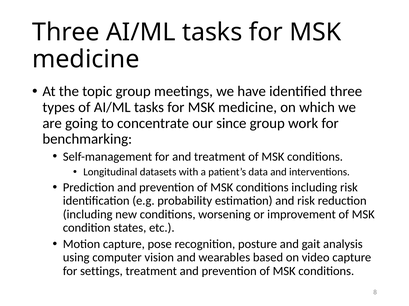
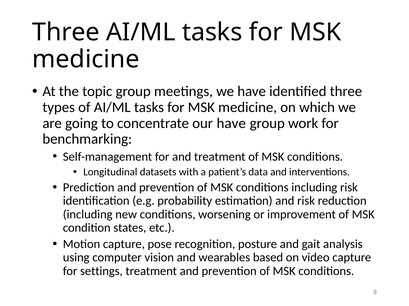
our since: since -> have (231, 123)
